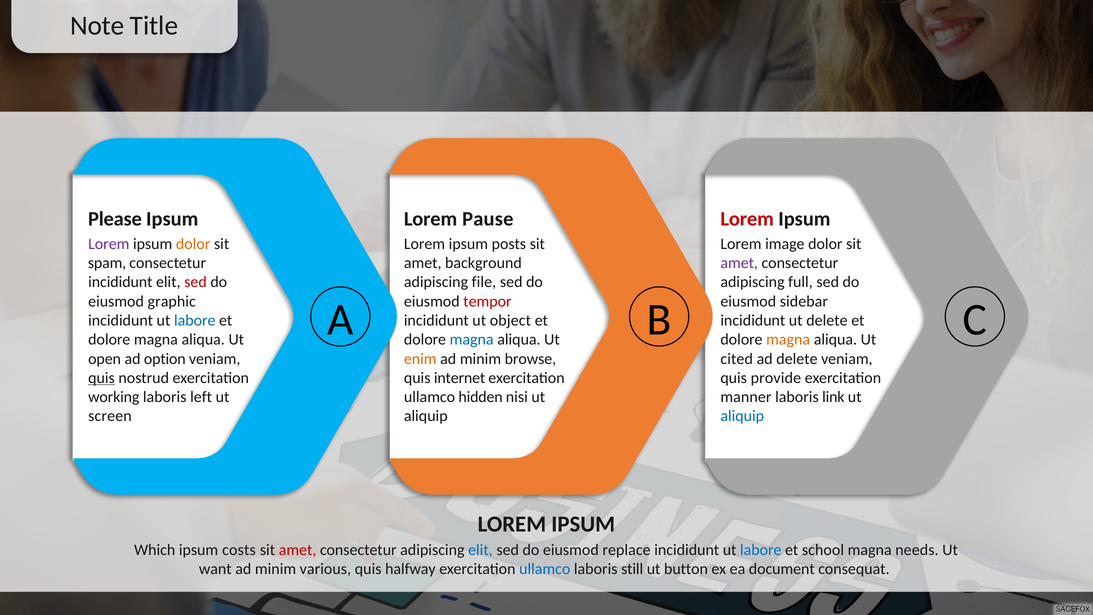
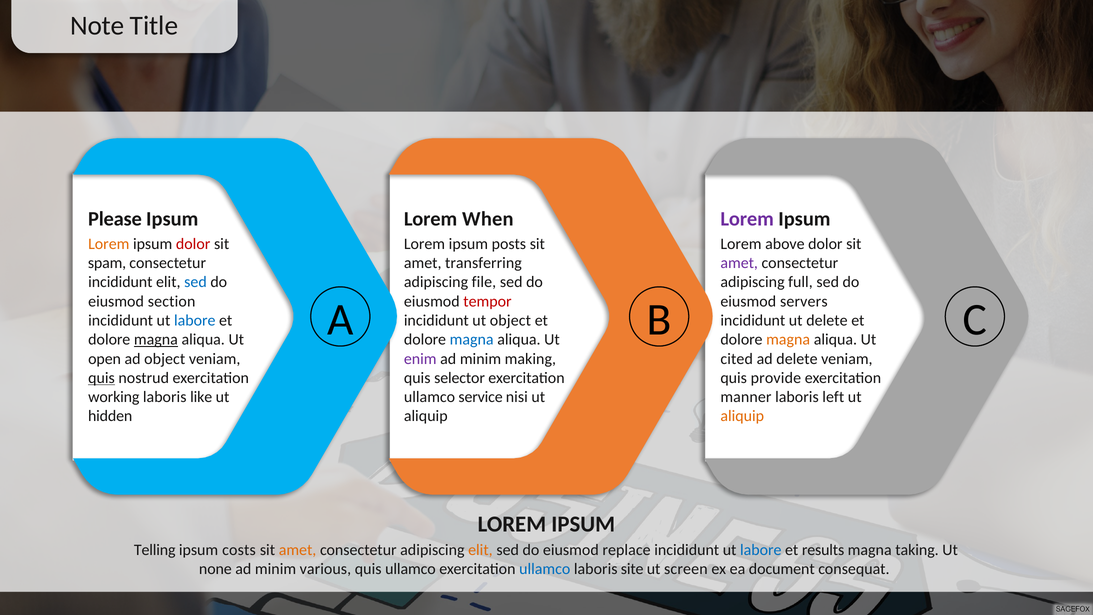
Pause: Pause -> When (488, 219)
Lorem colour: red -> purple (747, 219)
Lorem colour: purple -> orange (109, 244)
dolor colour: orange -> red (193, 244)
image: image -> above (785, 244)
background: background -> transferring (483, 263)
sed colour: red -> blue (196, 282)
graphic: graphic -> section (172, 301)
sidebar: sidebar -> servers (804, 301)
magna underline: none -> present (156, 340)
ad option: option -> object (165, 359)
enim colour: orange -> purple (420, 359)
browse: browse -> making (530, 359)
internet: internet -> selector (460, 378)
left: left -> like (201, 397)
hidden: hidden -> service (481, 397)
link: link -> left (833, 397)
screen: screen -> hidden (110, 416)
aliquip colour: blue -> orange (742, 416)
Which: Which -> Telling (155, 550)
amet colour: red -> orange (298, 550)
elit colour: blue -> orange (480, 550)
school: school -> results (823, 550)
needs: needs -> taking (917, 550)
want: want -> none (215, 569)
quis halfway: halfway -> ullamco (410, 569)
still: still -> site (632, 569)
button: button -> screen (686, 569)
